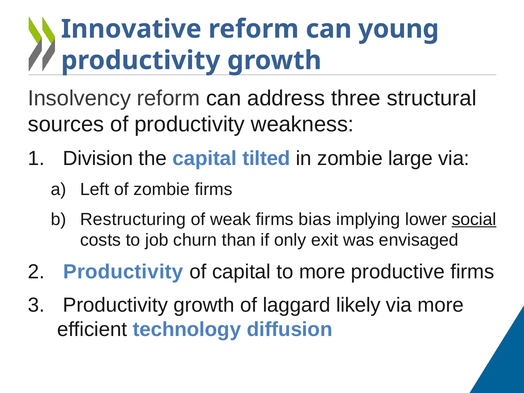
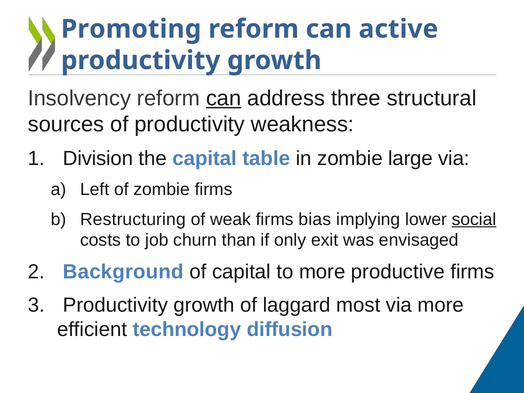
Innovative: Innovative -> Promoting (131, 29)
young: young -> active (398, 29)
can underline: none -> present (224, 98)
tilted: tilted -> table (266, 158)
Productivity: Productivity -> Background (123, 272)
likely: likely -> most (358, 305)
